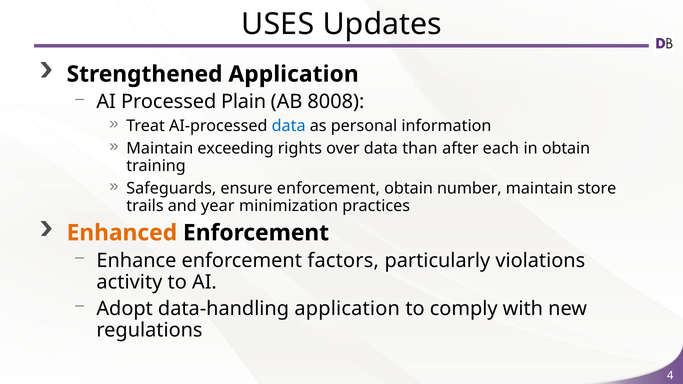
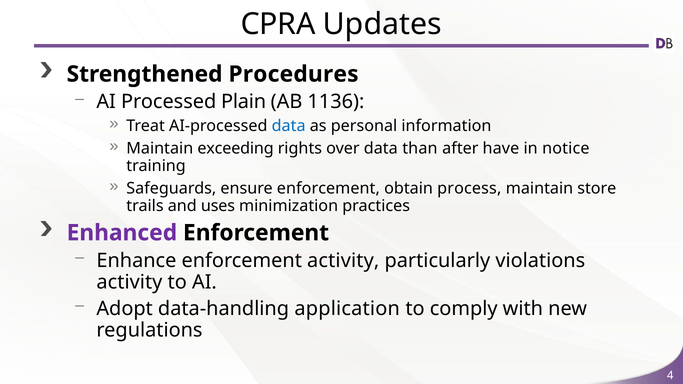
USES: USES -> CPRA (278, 24)
Strengthened Application: Application -> Procedures (294, 74)
8008: 8008 -> 1136 (336, 102)
each: each -> have (501, 149)
in obtain: obtain -> notice (566, 149)
number: number -> process (469, 189)
year: year -> uses (218, 206)
Enhanced colour: orange -> purple (122, 233)
enforcement factors: factors -> activity (343, 261)
